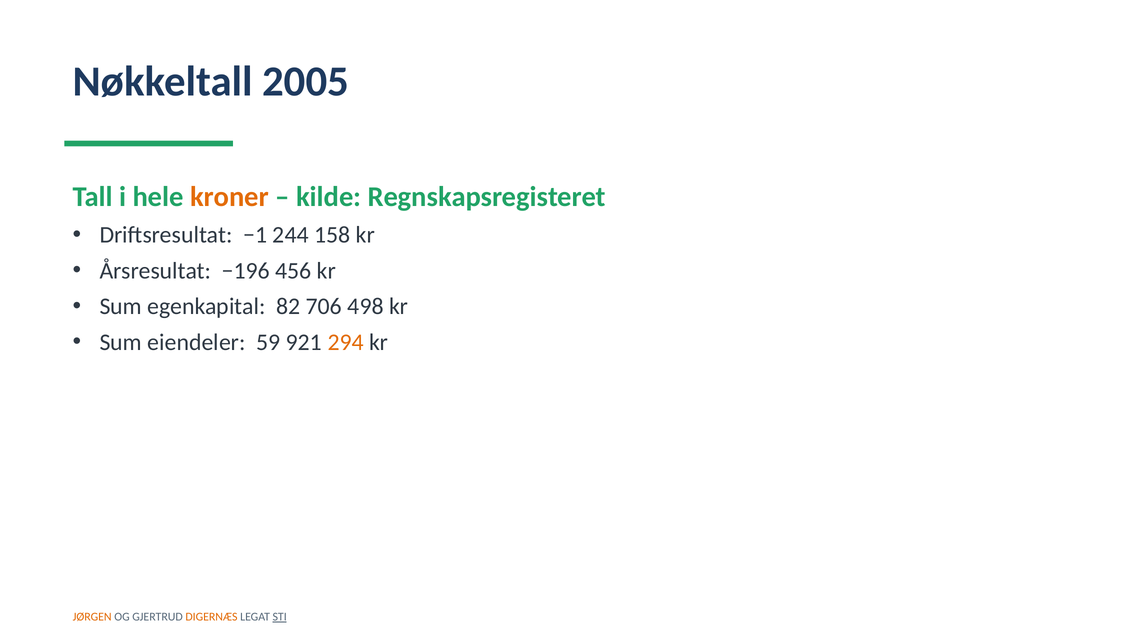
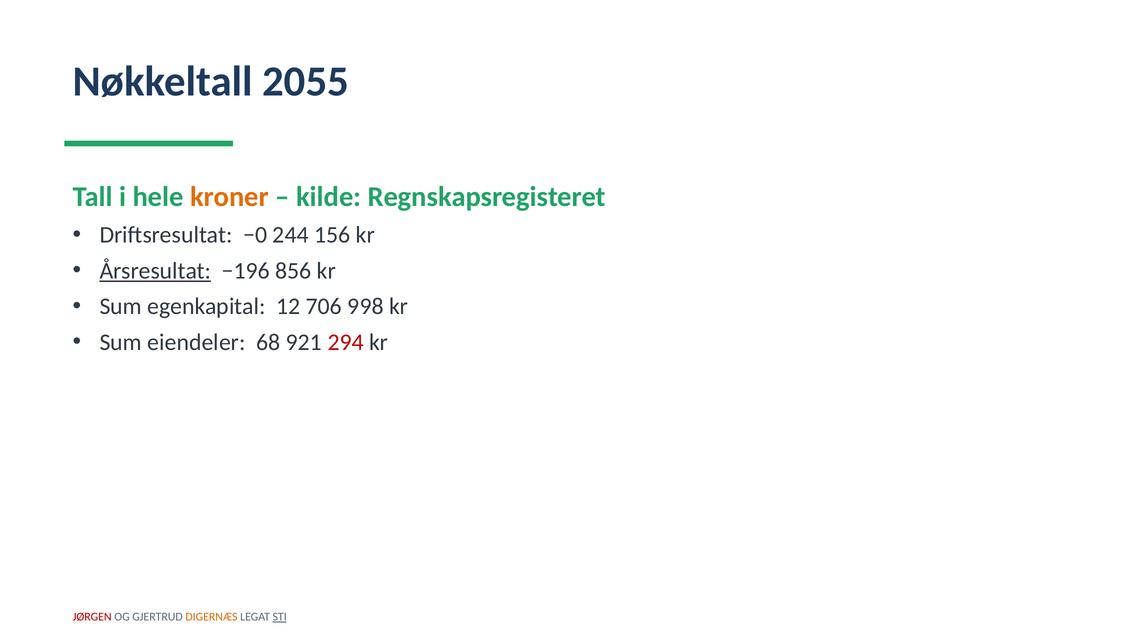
2005: 2005 -> 2055 (306, 82)
−1: −1 -> −0 (255, 235)
158: 158 -> 156 (332, 235)
Årsresultat underline: none -> present (155, 271)
456: 456 -> 856 (293, 271)
82: 82 -> 12 (288, 307)
498: 498 -> 998 (366, 307)
59: 59 -> 68 (268, 342)
294 colour: orange -> red (346, 342)
JØRGEN colour: orange -> red (92, 617)
